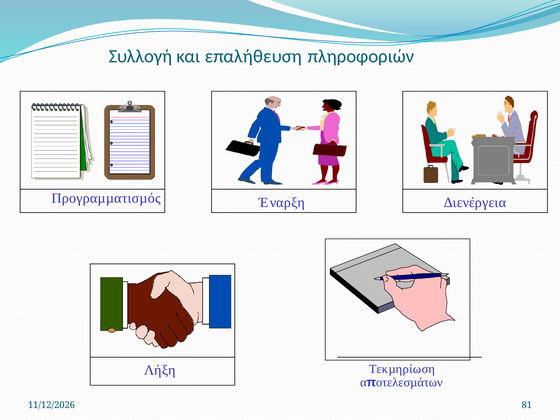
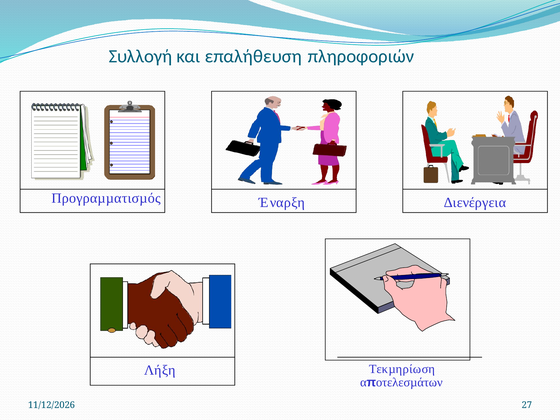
81: 81 -> 27 (527, 405)
